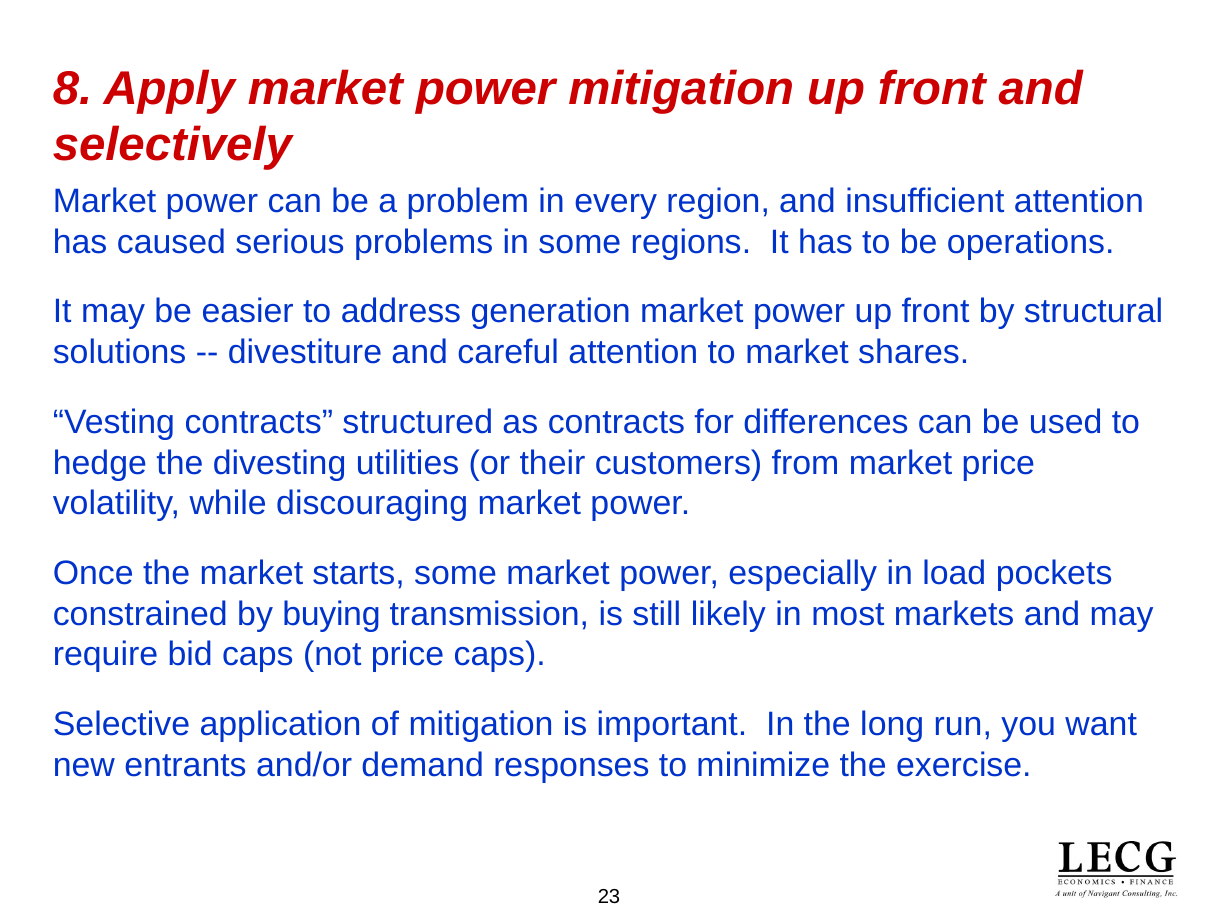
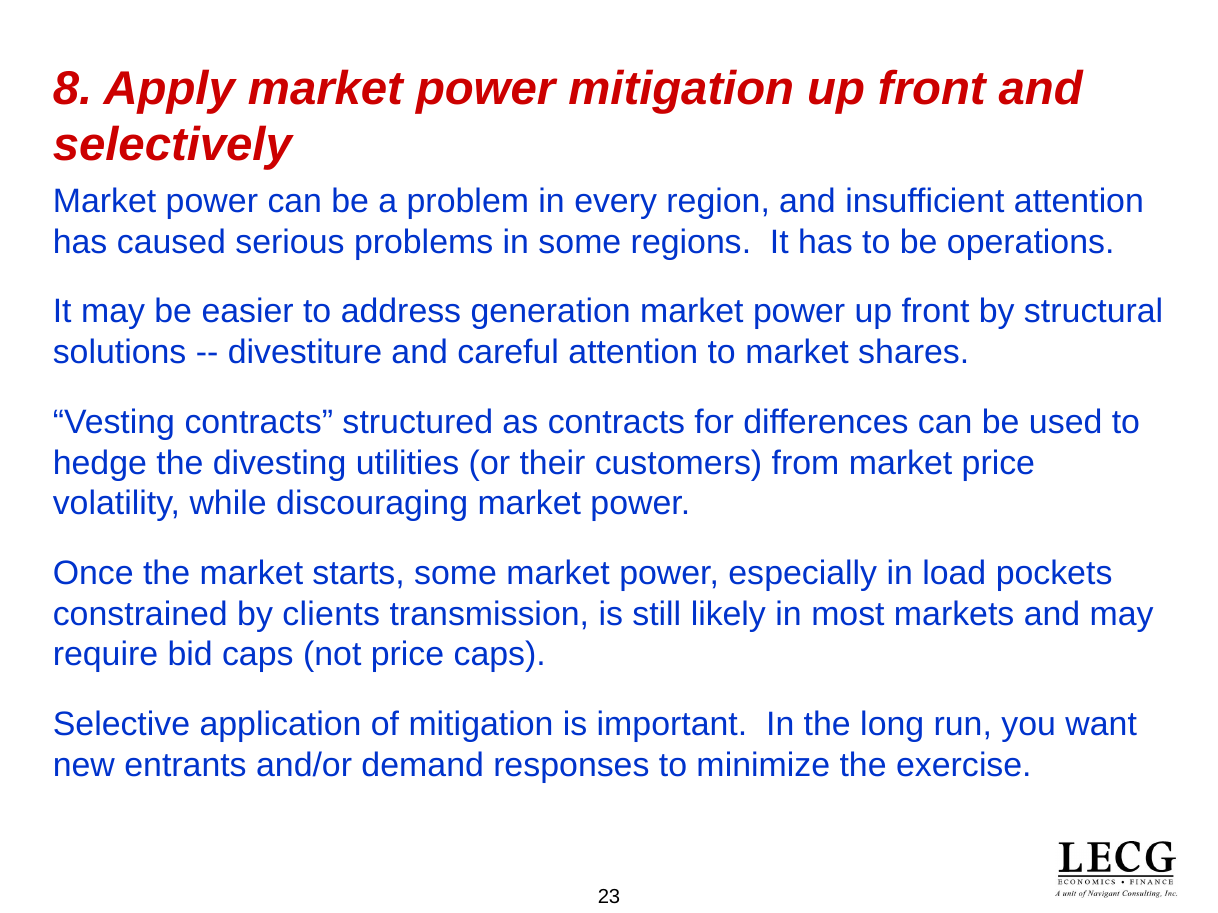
buying: buying -> clients (331, 614)
